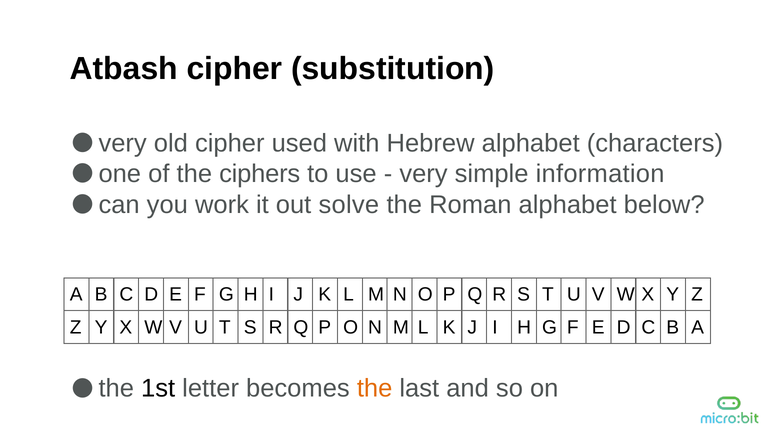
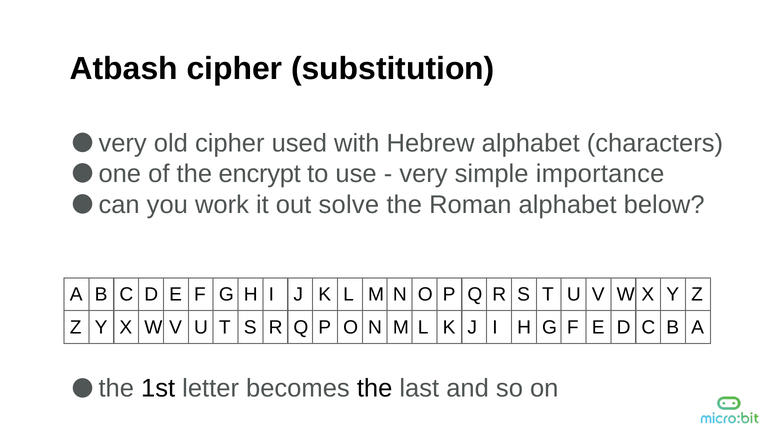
ciphers: ciphers -> encrypt (260, 174)
information: information -> importance (600, 174)
the colour: orange -> black (375, 388)
